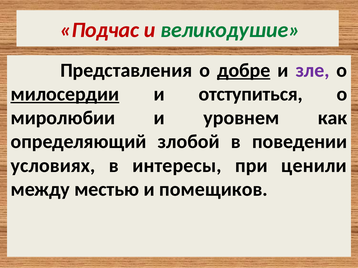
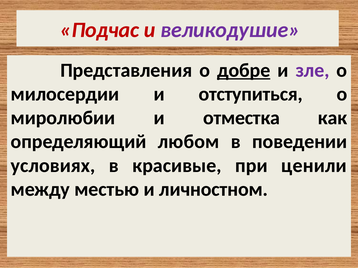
великодушие colour: green -> purple (230, 30)
милосердии underline: present -> none (65, 94)
уровнем: уровнем -> отместка (242, 118)
злобой: злобой -> любом (189, 142)
интересы: интересы -> красивые (177, 166)
помещиков: помещиков -> личностном (214, 190)
